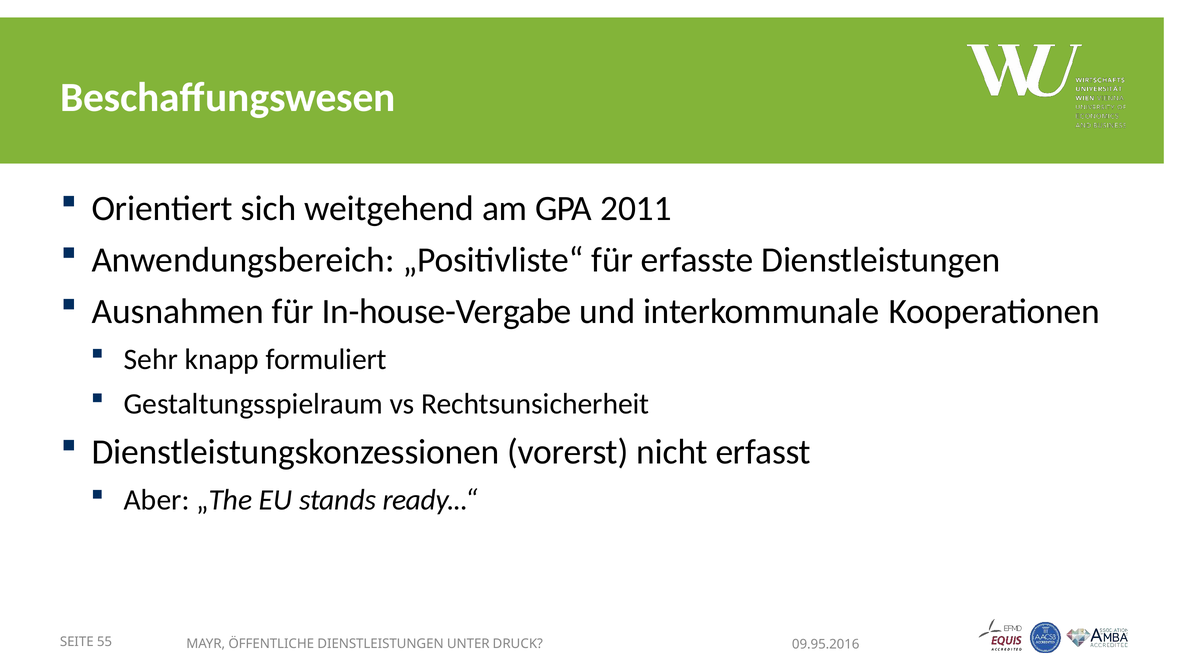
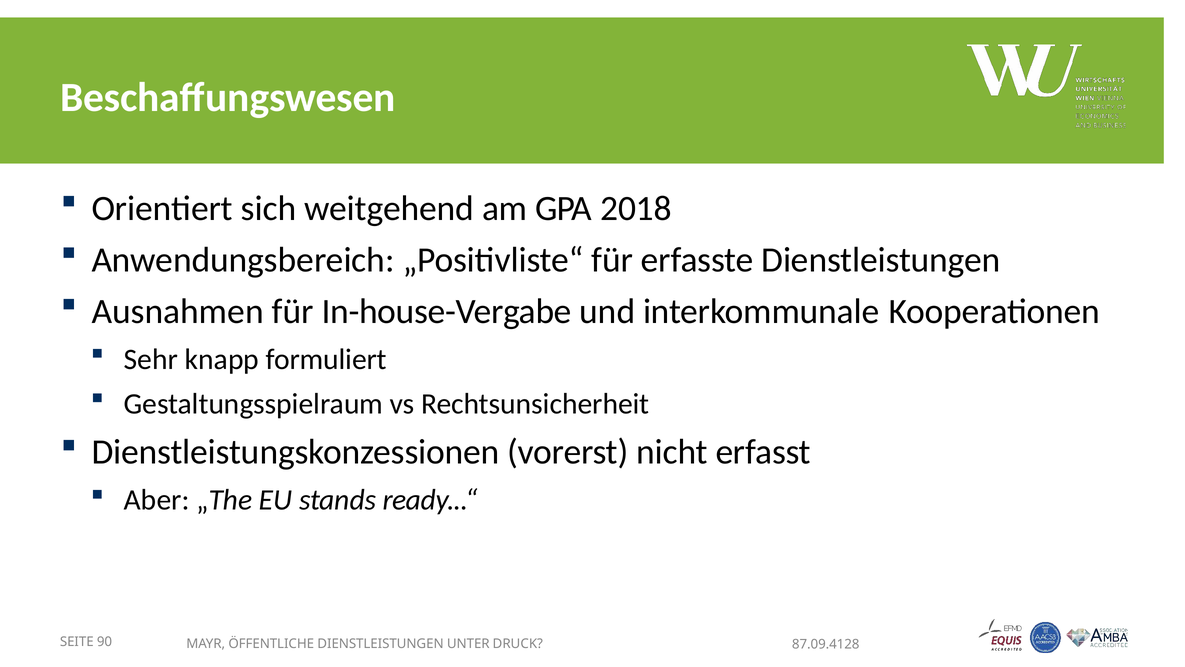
2011: 2011 -> 2018 (636, 208)
55: 55 -> 90 (105, 641)
09.95.2016: 09.95.2016 -> 87.09.4128 (826, 644)
